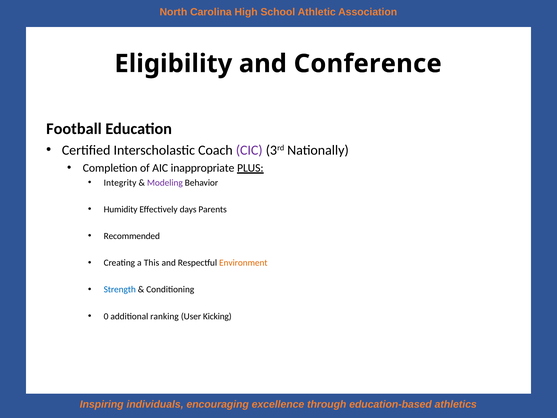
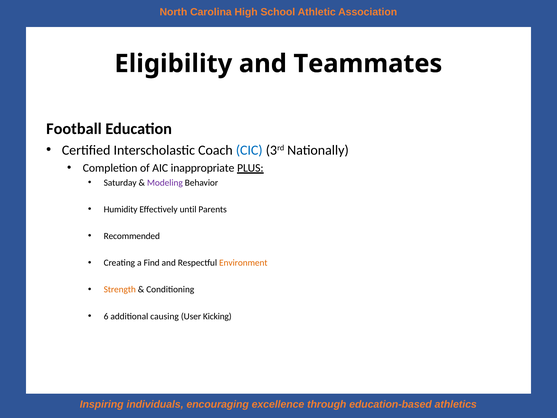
Conference: Conference -> Teammates (368, 64)
CIC colour: purple -> blue (249, 150)
Integrity: Integrity -> Saturday (120, 183)
days: days -> until (188, 209)
This: This -> Find (152, 263)
Strength colour: blue -> orange (120, 289)
0: 0 -> 6 (106, 316)
ranking: ranking -> causing (165, 316)
